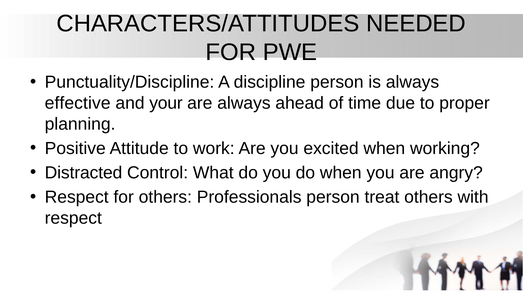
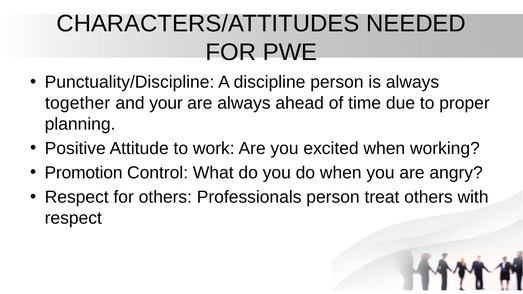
effective: effective -> together (78, 103)
Distracted: Distracted -> Promotion (84, 173)
